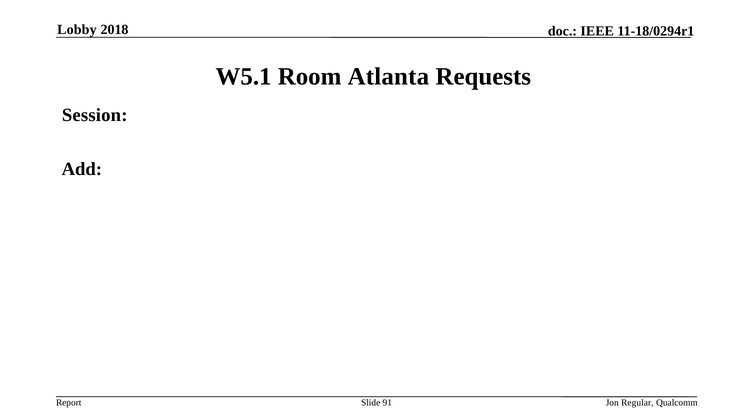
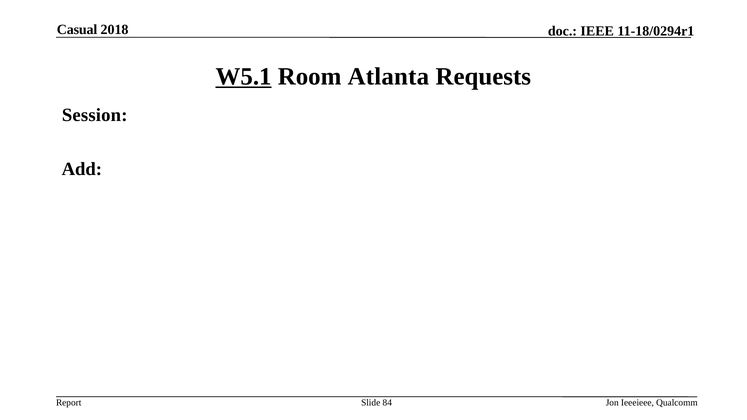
Lobby: Lobby -> Casual (77, 30)
W5.1 underline: none -> present (244, 76)
91: 91 -> 84 (387, 403)
Regular: Regular -> Ieeeieee (637, 403)
